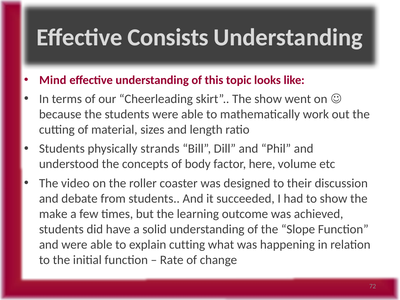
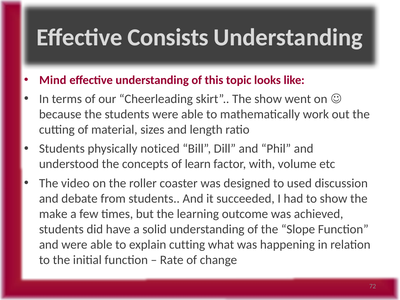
strands: strands -> noticed (160, 149)
body: body -> learn (198, 164)
here: here -> with (262, 164)
their: their -> used (299, 183)
